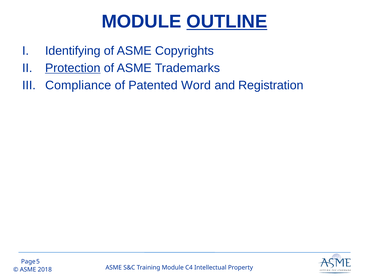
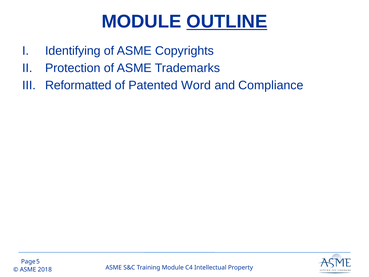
Protection underline: present -> none (73, 68)
Compliance: Compliance -> Reformatted (78, 85)
Registration: Registration -> Compliance (271, 85)
